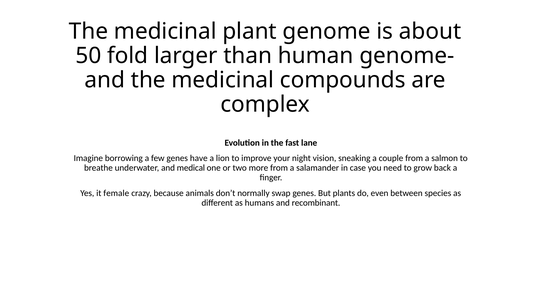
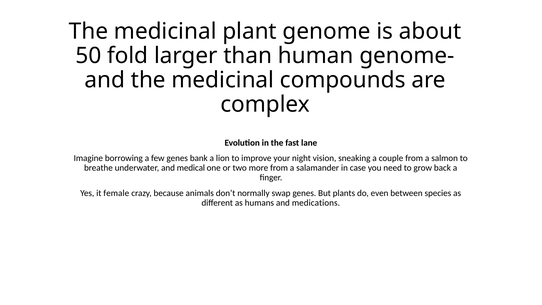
have: have -> bank (199, 158)
recombinant: recombinant -> medications (316, 203)
